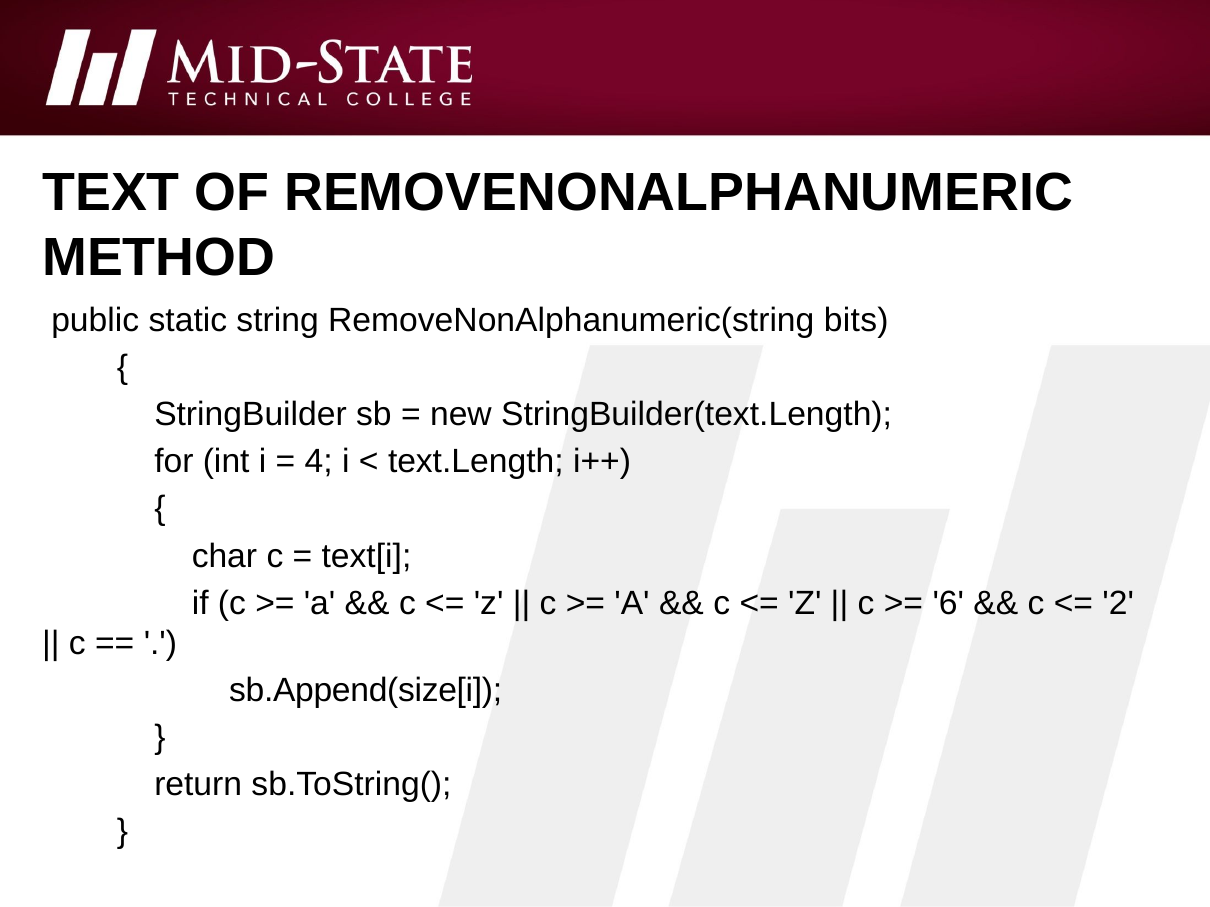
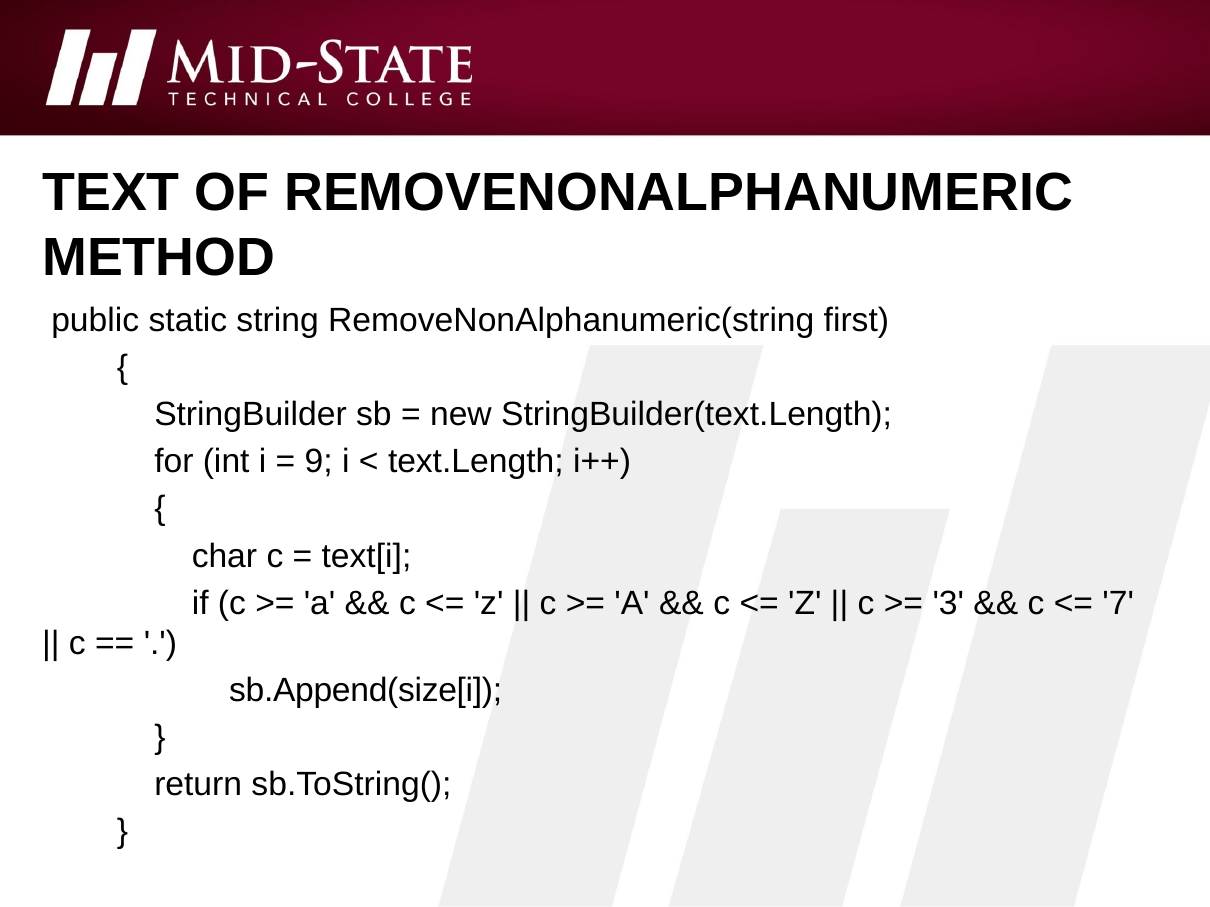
bits: bits -> first (856, 321)
4: 4 -> 9 (319, 462)
6: 6 -> 3 (948, 603)
2: 2 -> 7 (1118, 603)
